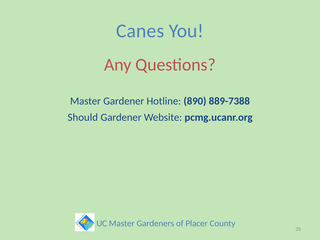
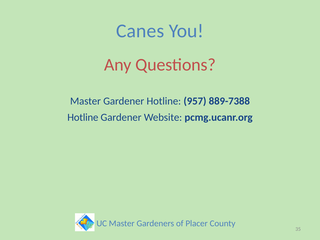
890: 890 -> 957 (195, 101)
Should: Should -> Hotline (83, 117)
